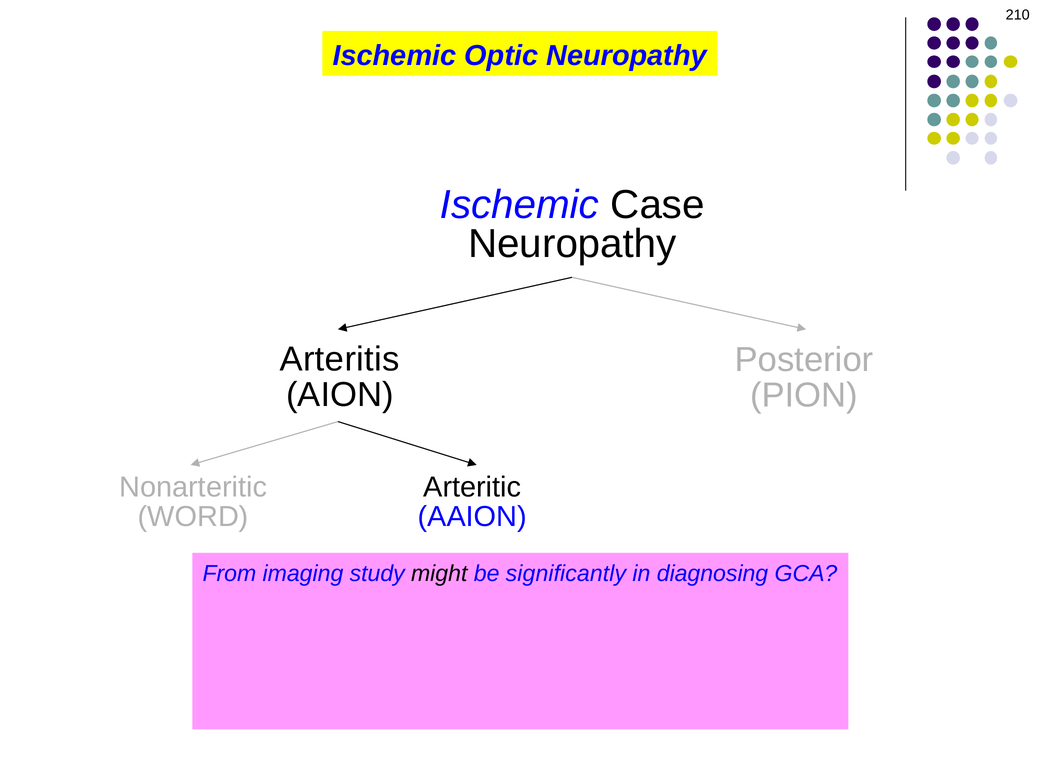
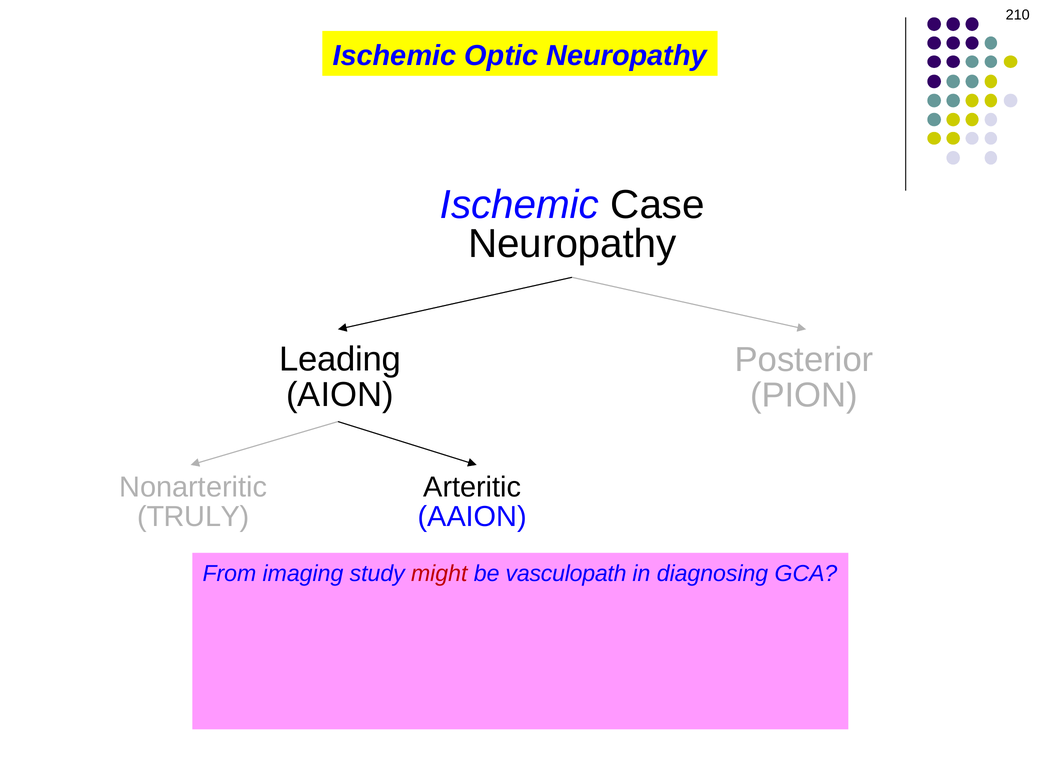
Arteritis: Arteritis -> Leading (340, 359)
WORD: WORD -> TRULY (193, 517)
might colour: black -> red (439, 573)
significantly: significantly -> vasculopath (566, 573)
